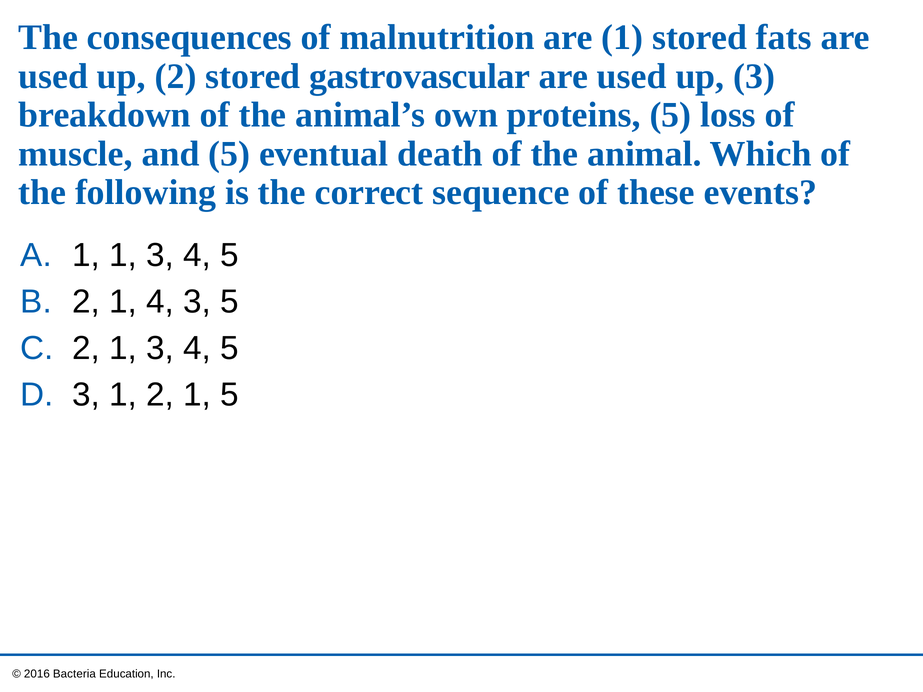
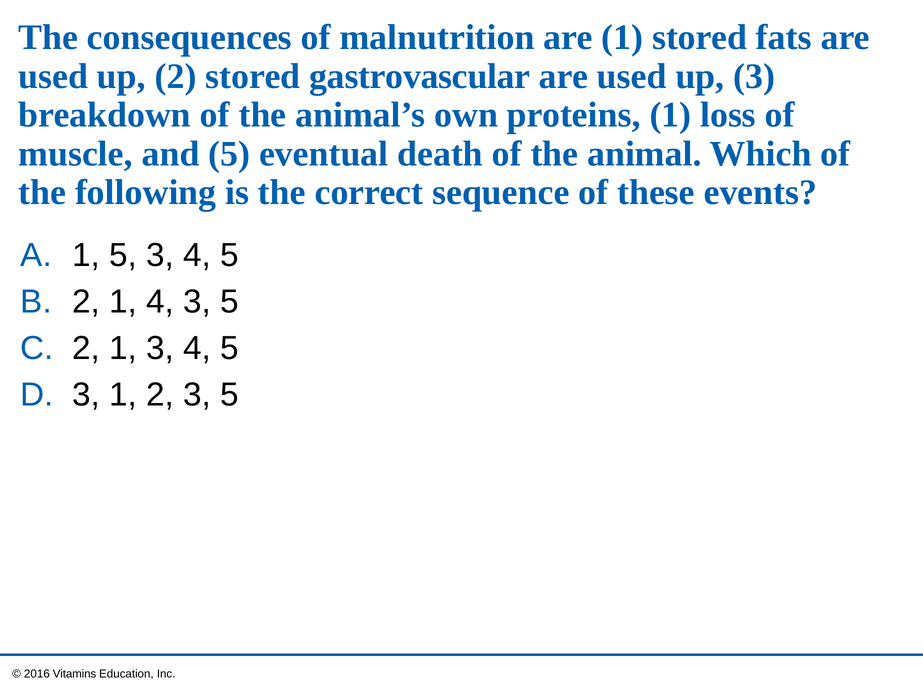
proteins 5: 5 -> 1 (670, 115)
1 1: 1 -> 5 (123, 255)
1 2 1: 1 -> 3 (197, 395)
Bacteria: Bacteria -> Vitamins (75, 674)
